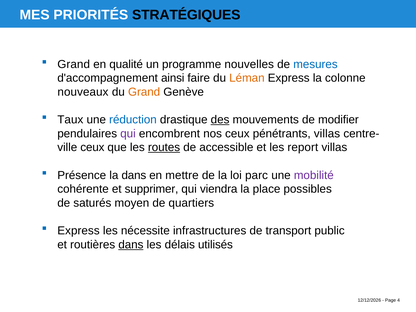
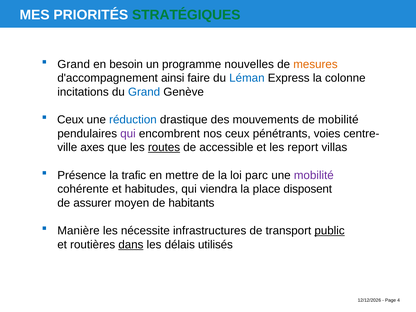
STRATÉGIQUES colour: black -> green (186, 15)
qualité: qualité -> besoin (126, 64)
mesures colour: blue -> orange (315, 64)
Léman colour: orange -> blue (247, 78)
nouveaux: nouveaux -> incitations (83, 92)
Grand colour: orange -> blue (144, 92)
Taux: Taux -> Ceux (70, 120)
des underline: present -> none (220, 120)
de modifier: modifier -> mobilité (338, 120)
pénétrants villas: villas -> voies (327, 134)
ceux: ceux -> axes (92, 147)
la dans: dans -> trafic (134, 175)
supprimer: supprimer -> habitudes (151, 189)
possibles: possibles -> disposent (308, 189)
saturés: saturés -> assurer (92, 203)
quartiers: quartiers -> habitants (191, 203)
Express: Express -> Manière (78, 231)
public underline: none -> present (330, 231)
